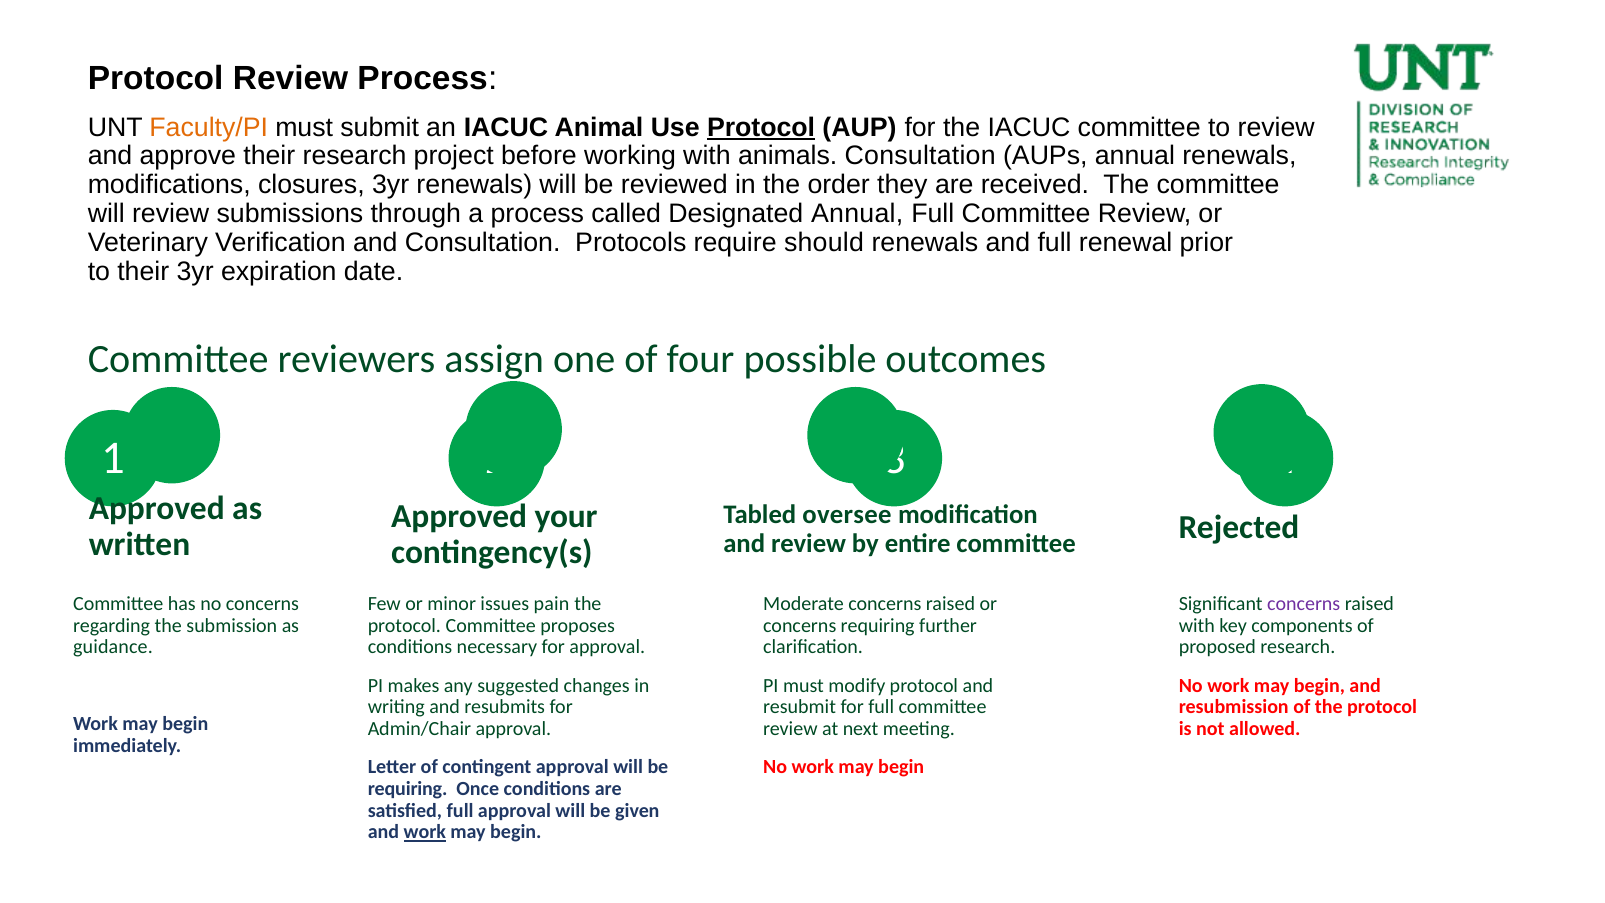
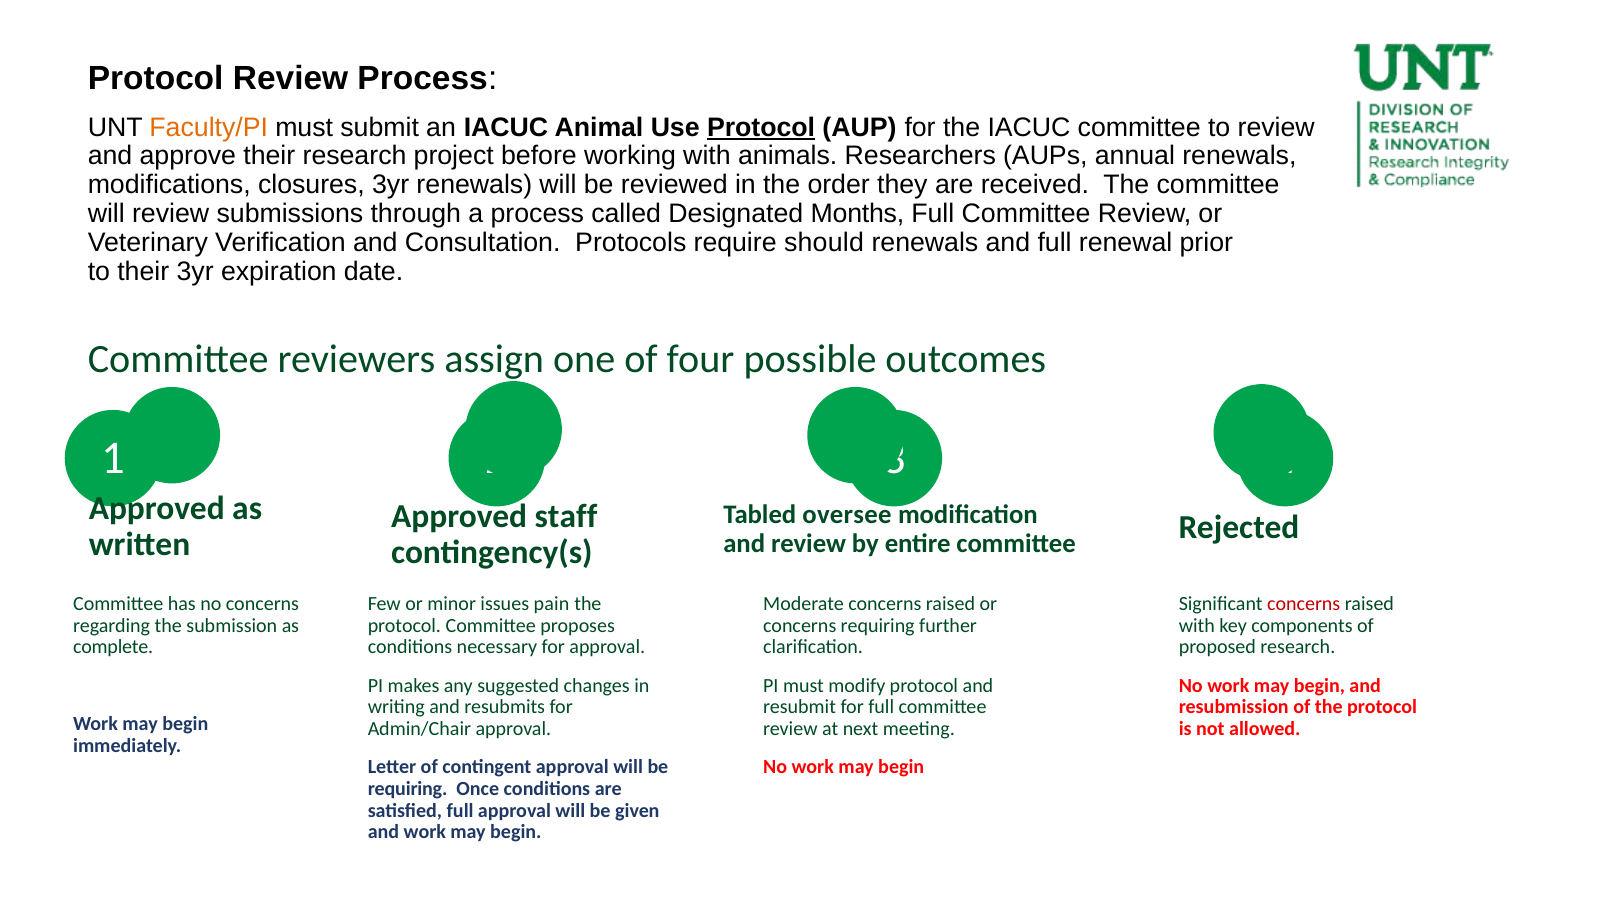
animals Consultation: Consultation -> Researchers (920, 156)
Designated Annual: Annual -> Months (857, 214)
your: your -> staff (566, 517)
concerns colour: purple -> red (1304, 604)
guidance: guidance -> complete (113, 647)
work underline: present -> none (425, 832)
